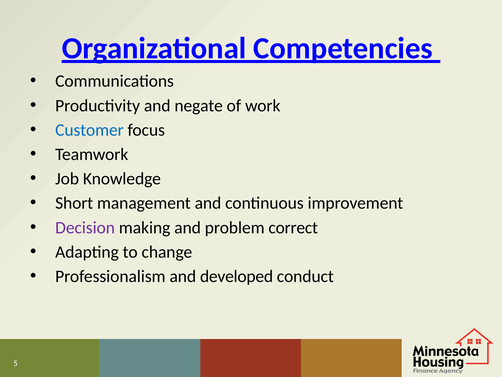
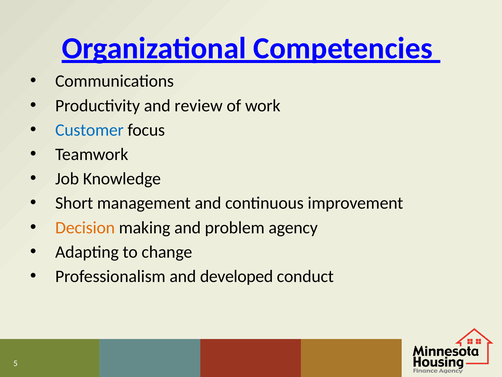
negate: negate -> review (199, 105)
Decision colour: purple -> orange (85, 227)
correct: correct -> agency (293, 227)
